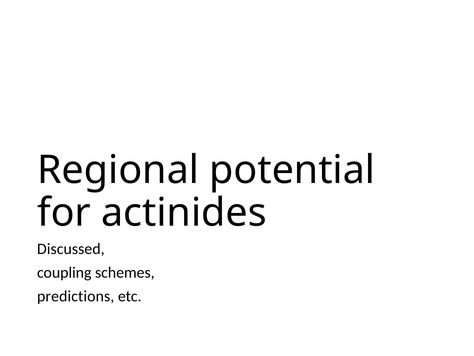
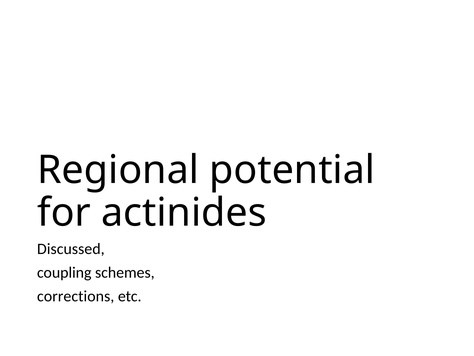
predictions: predictions -> corrections (76, 296)
